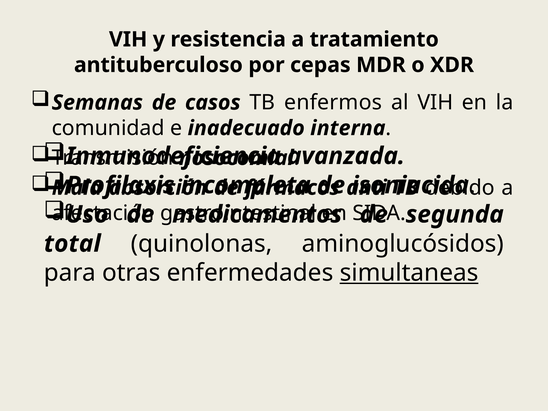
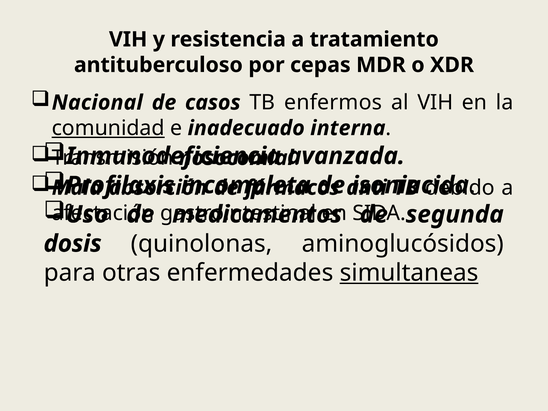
Semanas: Semanas -> Nacional (97, 103)
comunidad underline: none -> present (108, 128)
total: total -> dosis (73, 244)
